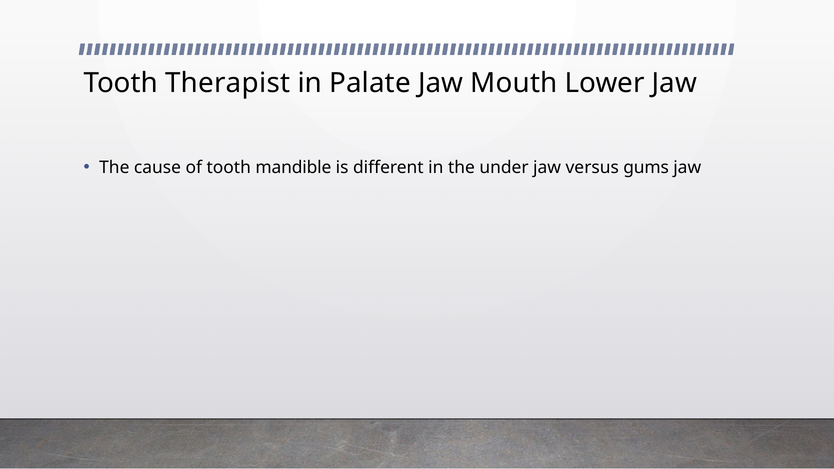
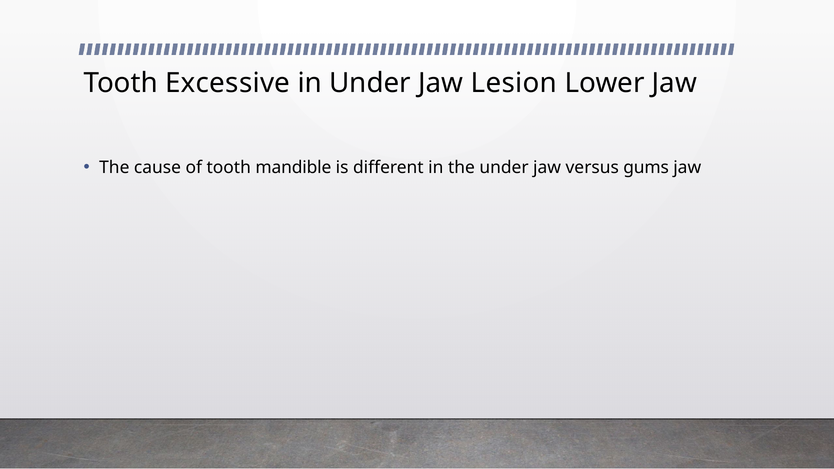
Therapist: Therapist -> Excessive (228, 83)
in Palate: Palate -> Under (370, 83)
Mouth: Mouth -> Lesion (514, 83)
